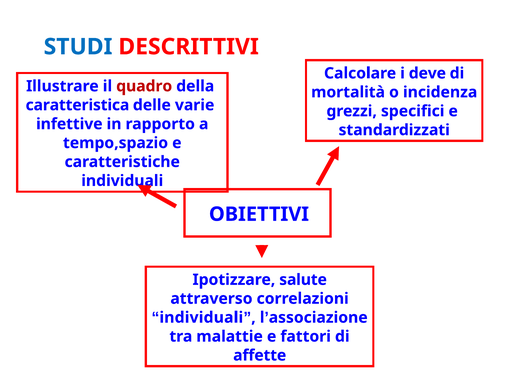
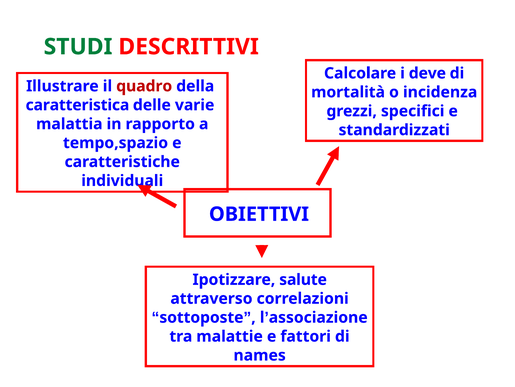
STUDI colour: blue -> green (78, 47)
infettive: infettive -> malattia (69, 124)
individuali: individuali -> sottoposte (201, 317)
affette: affette -> names (260, 355)
